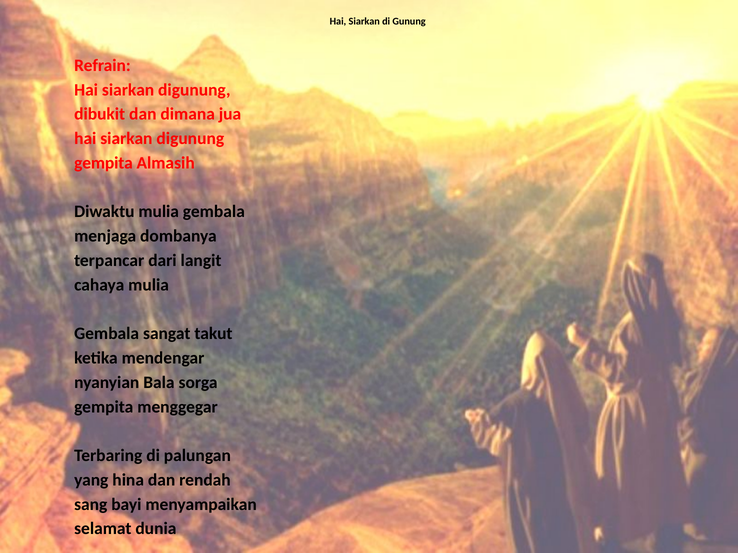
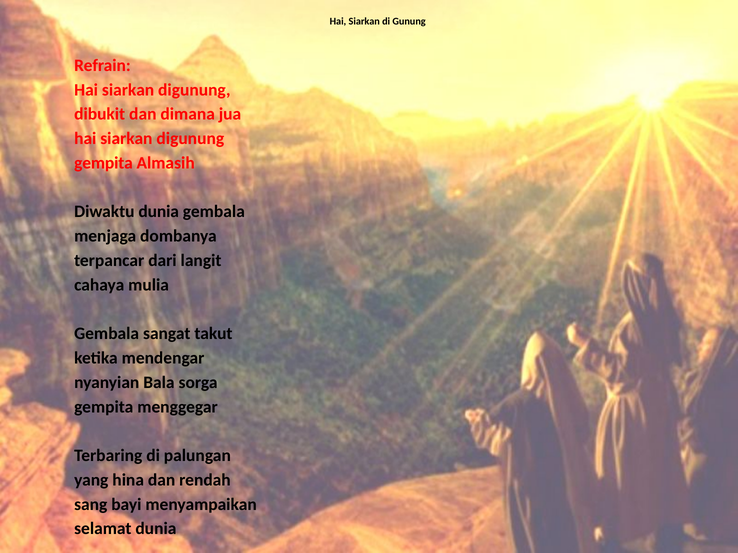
Diwaktu mulia: mulia -> dunia (159, 212)
